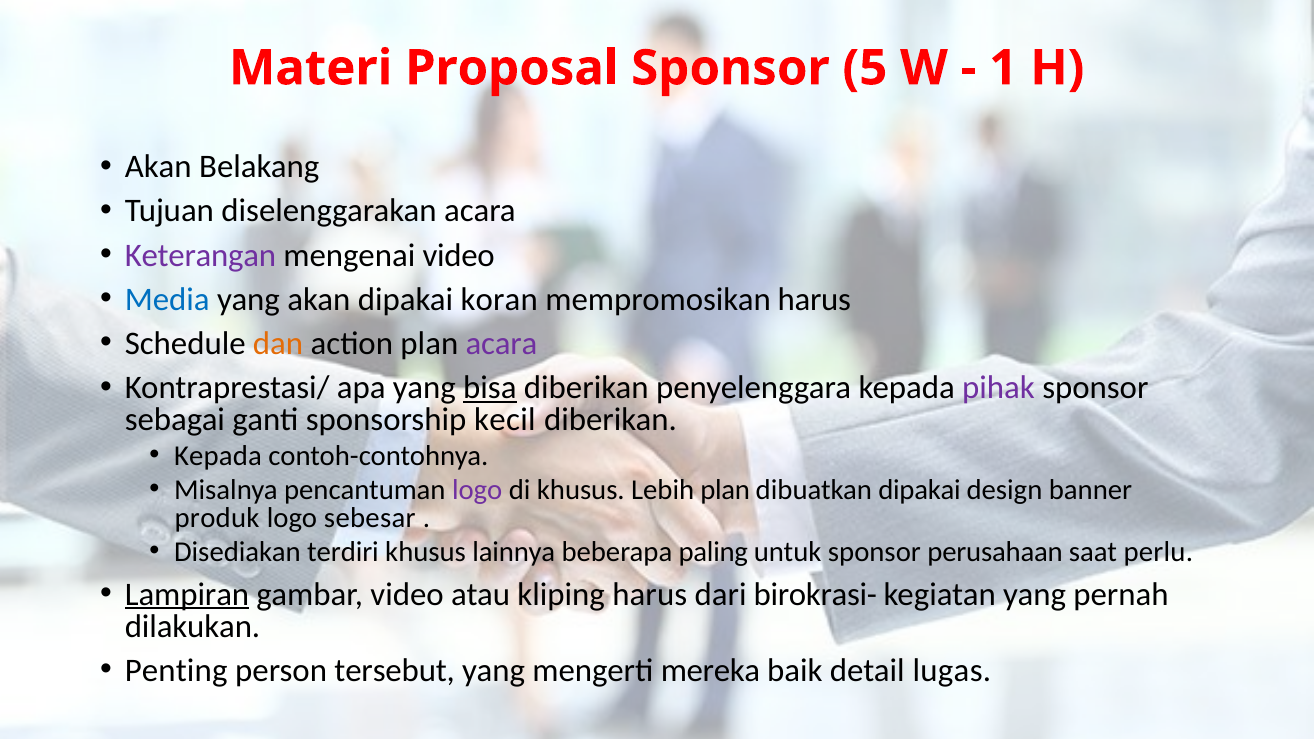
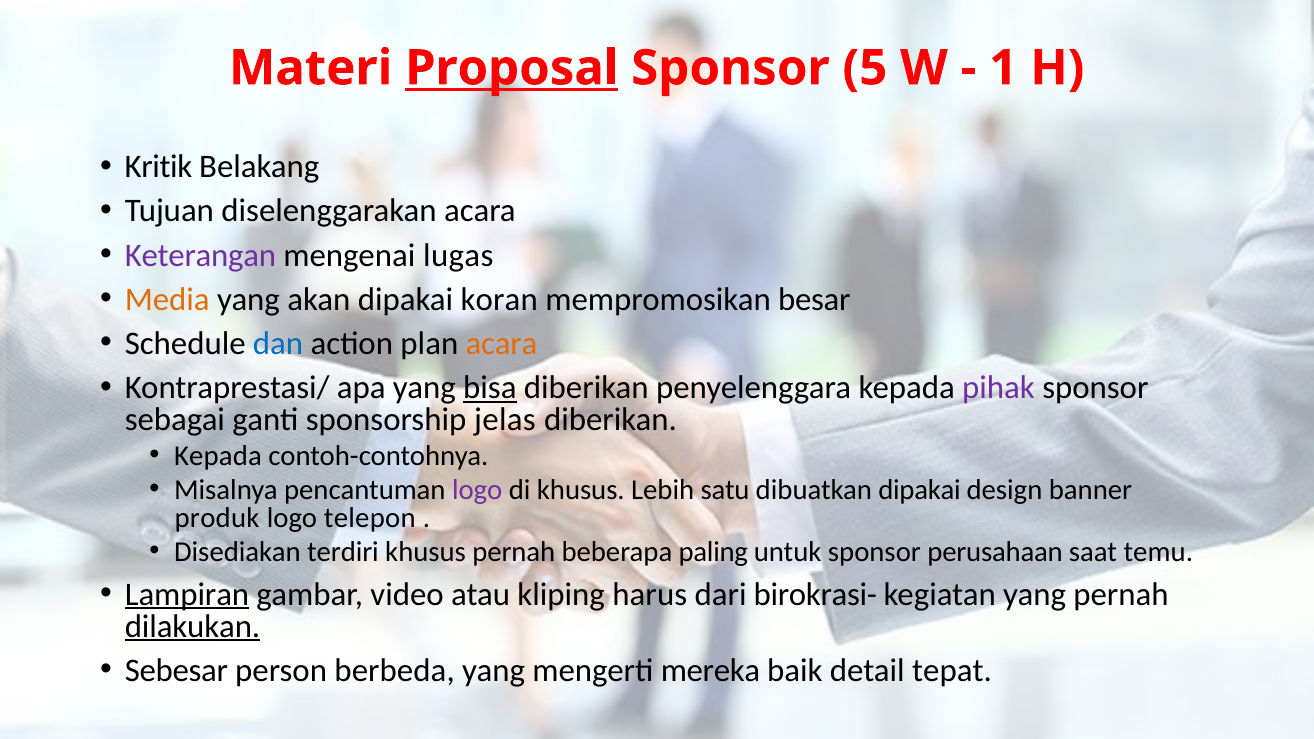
Proposal underline: none -> present (512, 68)
Akan: Akan -> Kritik (158, 167)
mengenai video: video -> lugas (458, 255)
Media colour: blue -> orange (167, 300)
mempromosikan harus: harus -> besar (814, 300)
dan colour: orange -> blue (278, 344)
acara colour: purple -> orange (502, 344)
kecil: kecil -> jelas (505, 420)
Lebih plan: plan -> satu (725, 490)
sebesar: sebesar -> telepon (370, 518)
khusus lainnya: lainnya -> pernah (514, 552)
perlu: perlu -> temu (1158, 552)
dilakukan underline: none -> present (193, 626)
Penting: Penting -> Sebesar (176, 671)
tersebut: tersebut -> berbeda (395, 671)
lugas: lugas -> tepat (952, 671)
